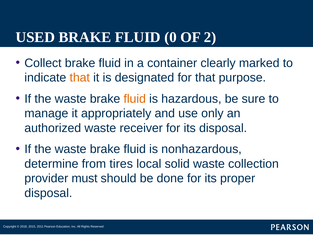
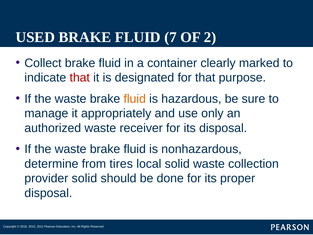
0: 0 -> 7 (171, 37)
that colour: orange -> red (80, 78)
provider must: must -> solid (84, 178)
